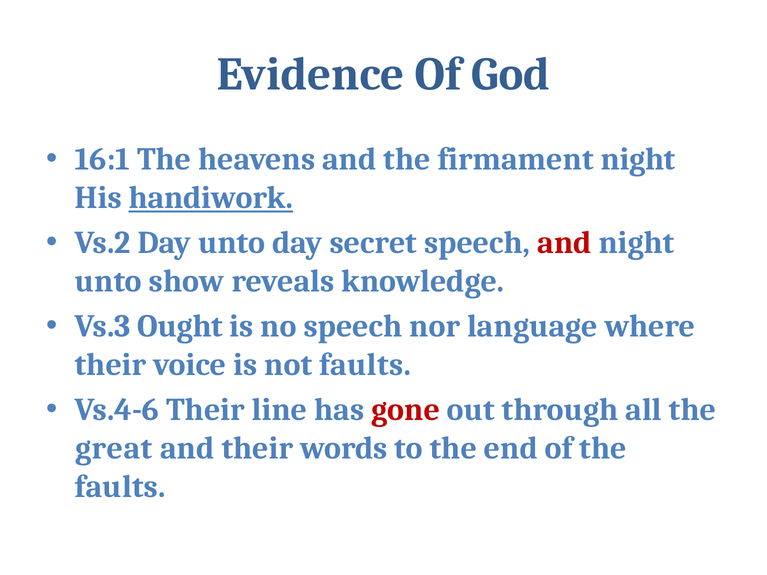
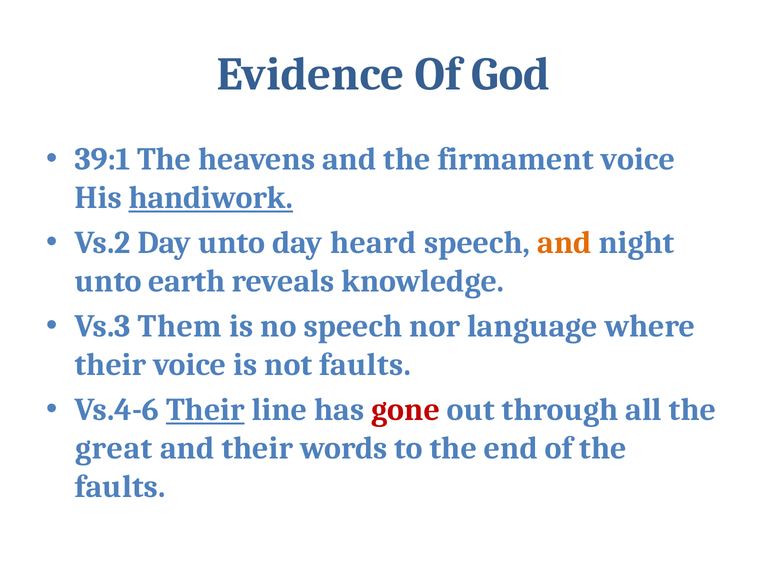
16:1: 16:1 -> 39:1 (103, 159)
firmament night: night -> voice (638, 159)
secret: secret -> heard (373, 243)
and colour: red -> orange (564, 243)
show: show -> earth (187, 281)
Ought: Ought -> Them (180, 327)
Their underline: none -> present (205, 410)
